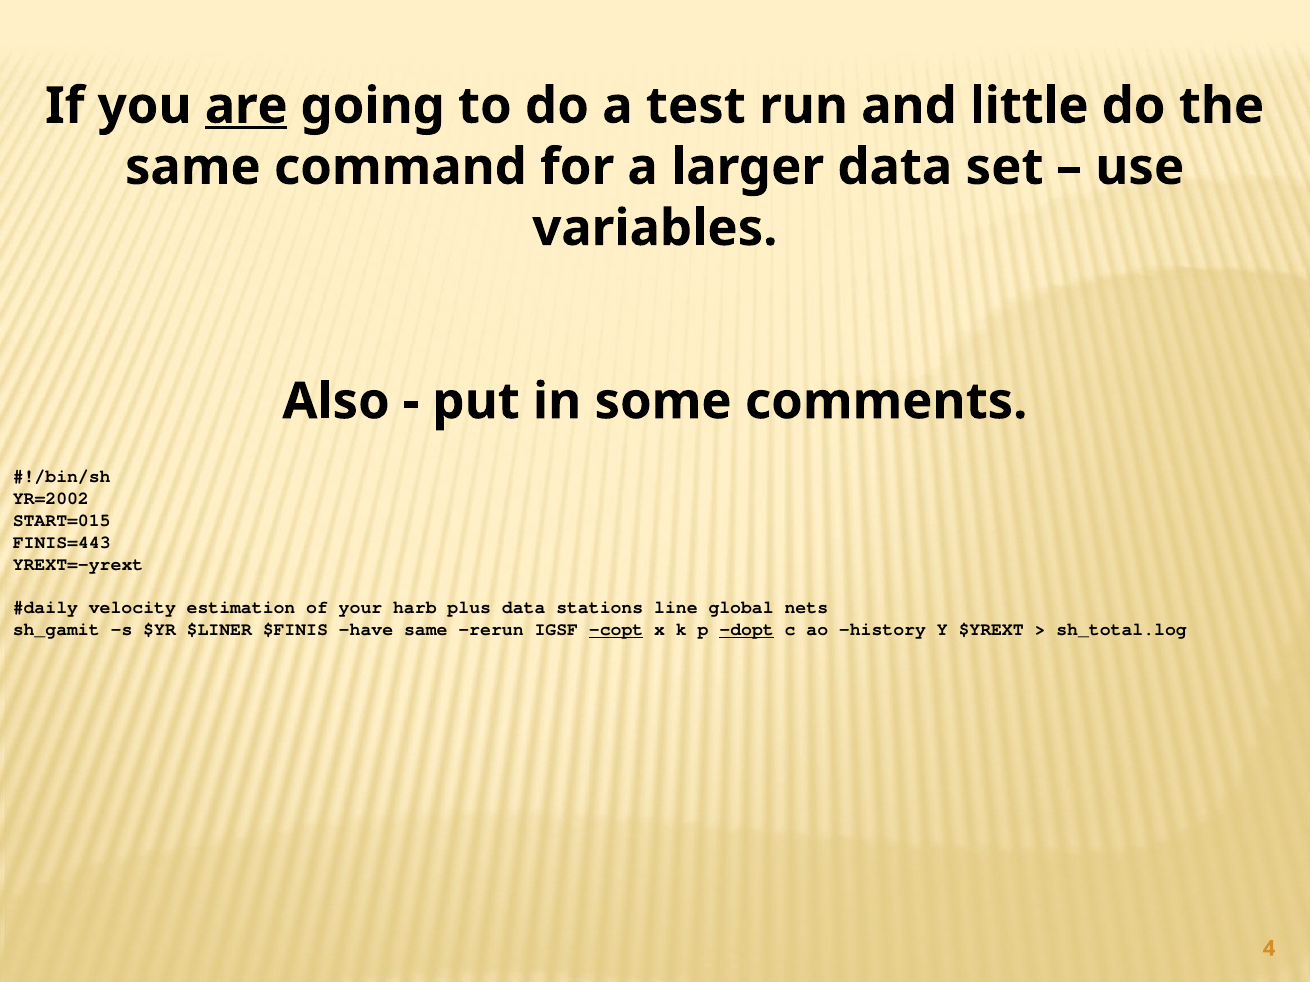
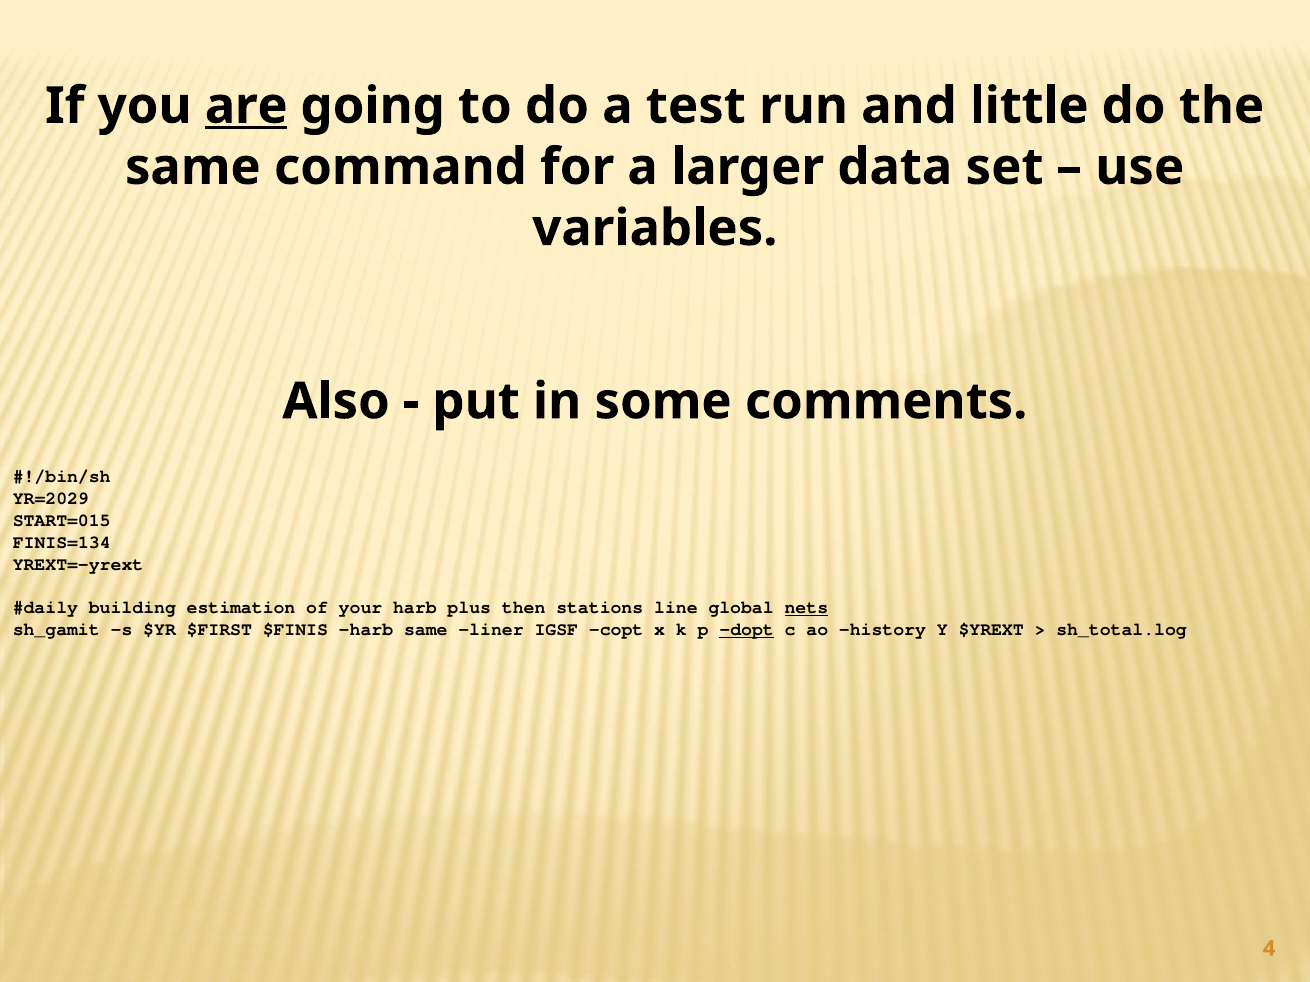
YR=2002: YR=2002 -> YR=2029 (51, 499)
FINIS=443: FINIS=443 -> FINIS=134 (62, 543)
velocity: velocity -> building (132, 608)
plus data: data -> then (524, 608)
nets underline: none -> present (806, 608)
$LINER: $LINER -> $FIRST (219, 630)
$FINIS have: have -> harb (366, 630)
rerun: rerun -> liner (491, 630)
copt underline: present -> none (616, 630)
